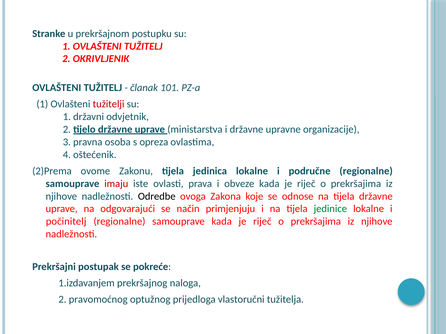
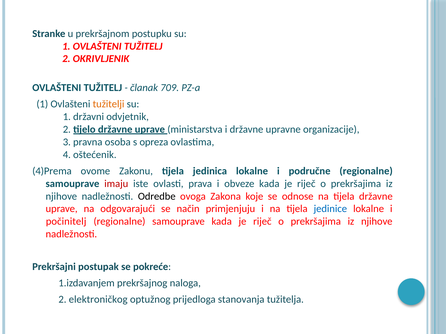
101: 101 -> 709 (170, 88)
tužitelji colour: red -> orange (109, 104)
2)Prema: 2)Prema -> 4)Prema (52, 171)
jedinice colour: green -> blue (330, 209)
pravomoćnog: pravomoćnog -> elektroničkog (98, 300)
vlastoručni: vlastoručni -> stanovanja (241, 300)
